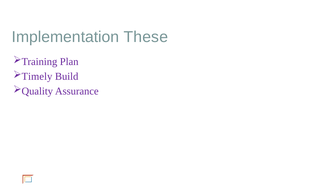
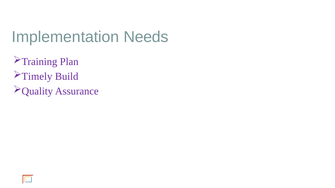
These: These -> Needs (146, 37)
